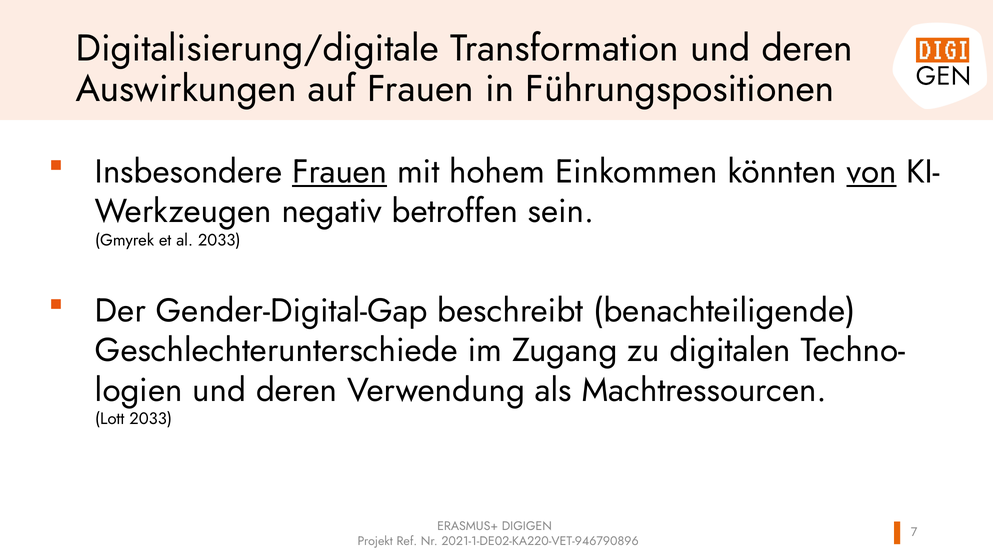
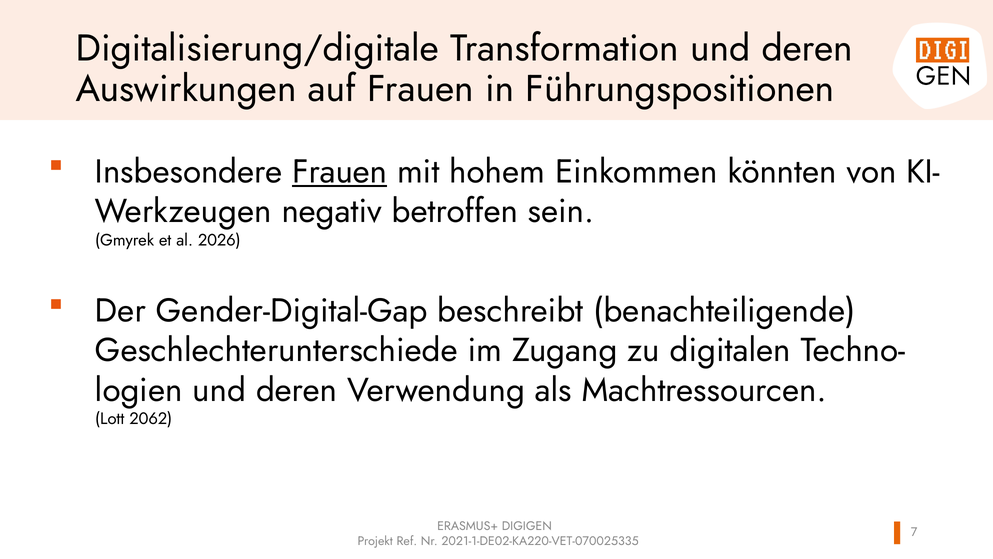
von underline: present -> none (872, 172)
al 2033: 2033 -> 2026 (219, 240)
Lott 2033: 2033 -> 2062 (151, 419)
2021-1-DE02-KA220-VET-946790896: 2021-1-DE02-KA220-VET-946790896 -> 2021-1-DE02-KA220-VET-070025335 (540, 541)
